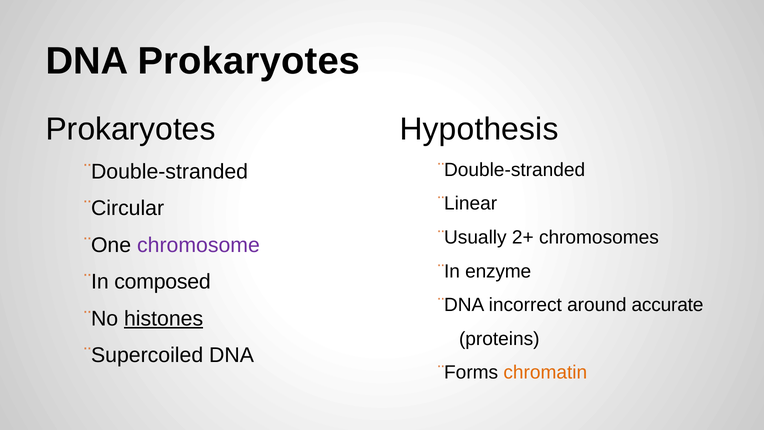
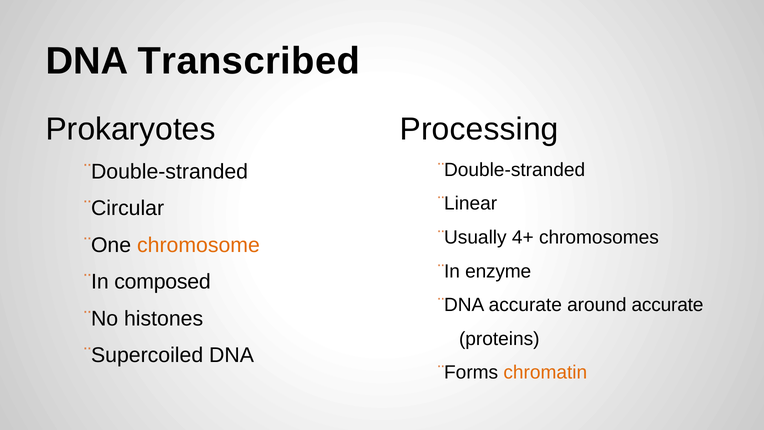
DNA Prokaryotes: Prokaryotes -> Transcribed (249, 61)
Hypothesis: Hypothesis -> Processing (479, 129)
2+: 2+ -> 4+ (523, 237)
chromosome colour: purple -> orange (198, 245)
¨DNA incorrect: incorrect -> accurate (525, 305)
histones underline: present -> none (164, 319)
